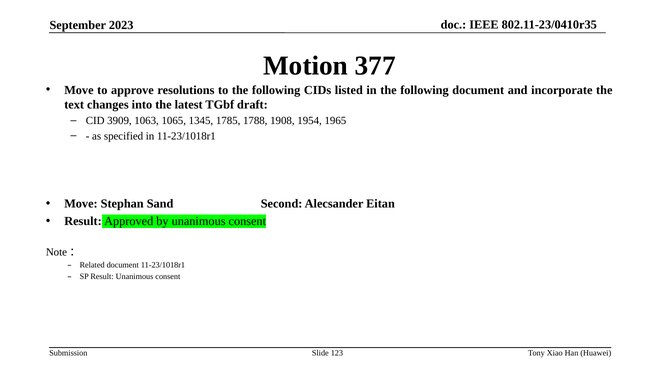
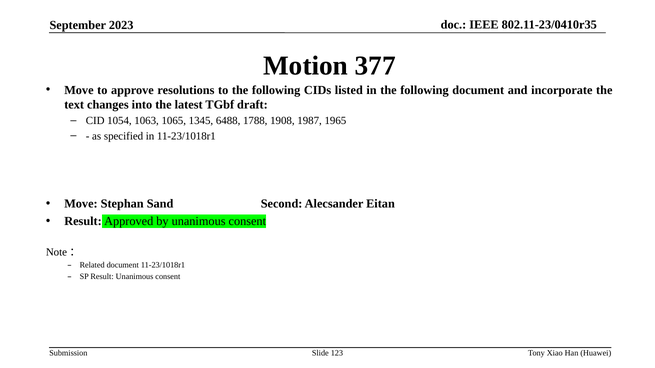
3909: 3909 -> 1054 (119, 121)
1785: 1785 -> 6488 (228, 121)
1954: 1954 -> 1987 (310, 121)
